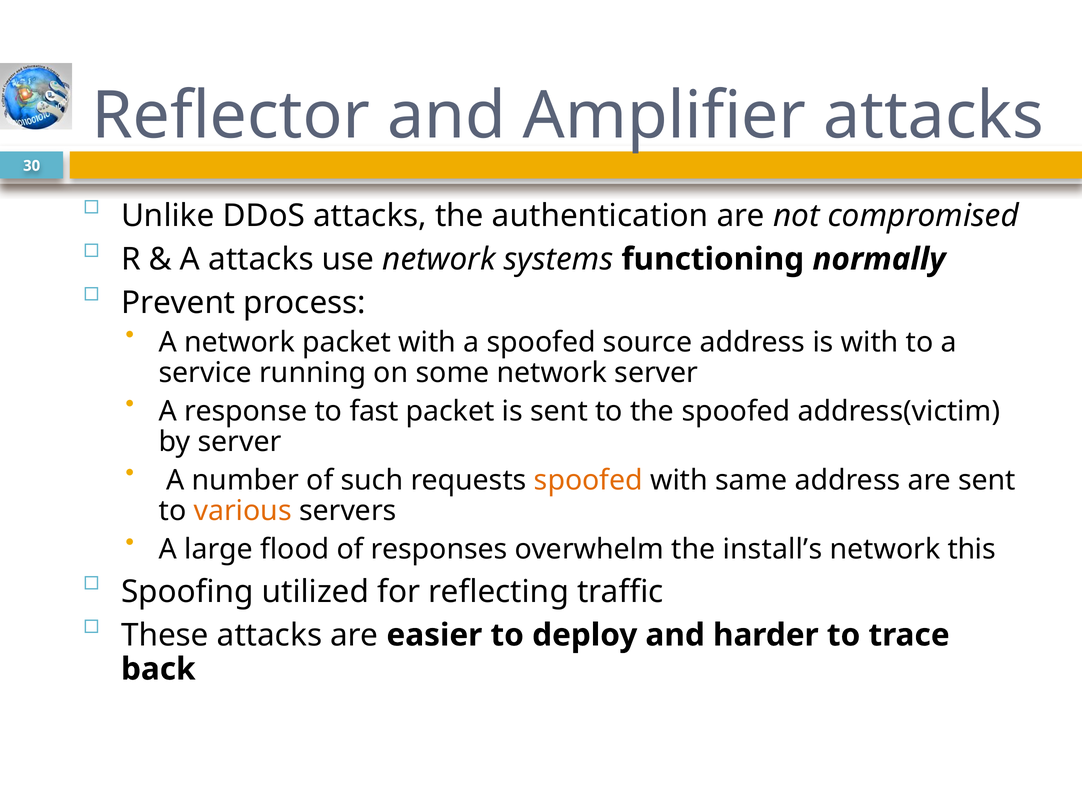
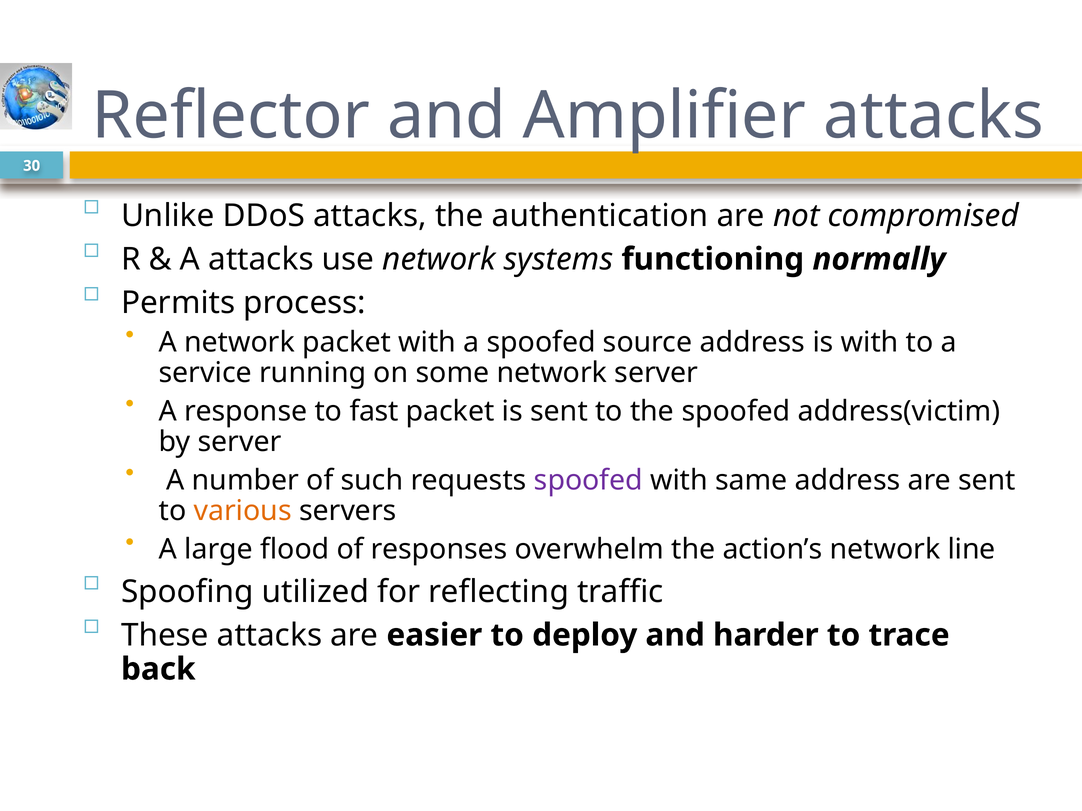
Prevent: Prevent -> Permits (178, 303)
spoofed colour: orange -> purple (588, 481)
install’s: install’s -> action’s (773, 550)
this: this -> line (972, 550)
